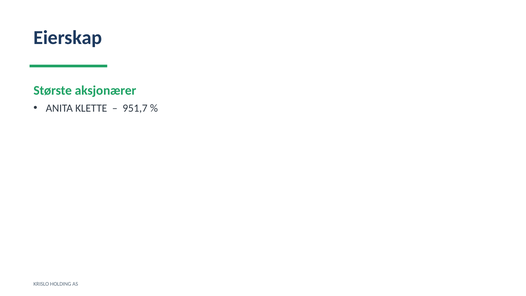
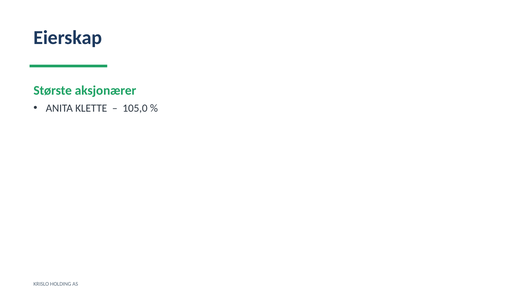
951,7: 951,7 -> 105,0 (135, 108)
